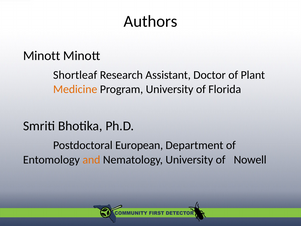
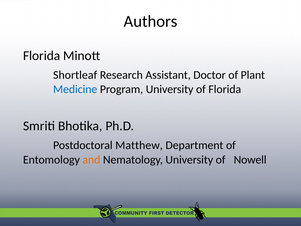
Minott: Minott -> Florida (42, 56)
Medicine colour: orange -> blue (75, 89)
European: European -> Matthew (139, 145)
